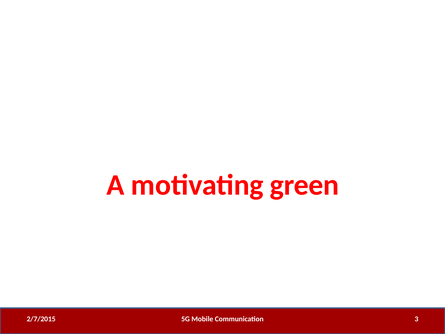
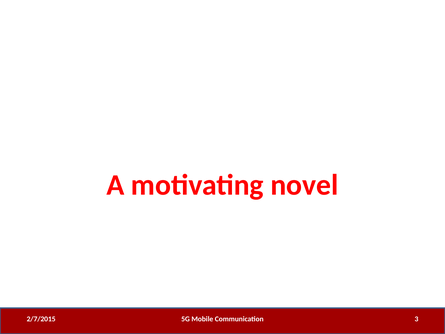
green: green -> novel (304, 185)
